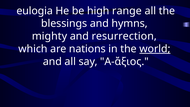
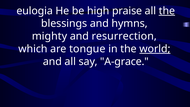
range: range -> praise (127, 11)
the underline: none -> present (167, 11)
nations: nations -> tongue (87, 49)
A-ἄξιος: A-ἄξιος -> A-grace (124, 61)
